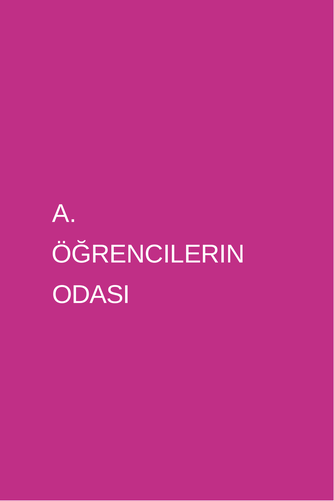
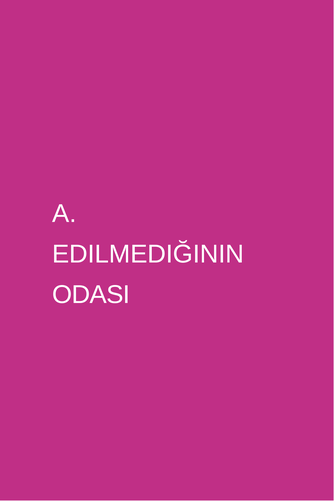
ÖĞRENCILERIN: ÖĞRENCILERIN -> EDILMEDIĞININ (148, 254)
